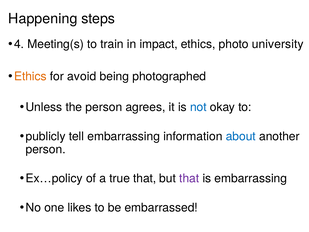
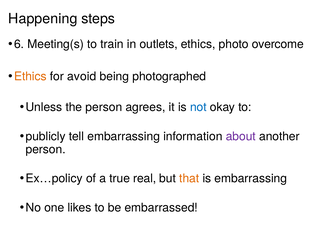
4: 4 -> 6 (19, 44)
impact: impact -> outlets (159, 44)
university: university -> overcome (278, 44)
about colour: blue -> purple (241, 136)
true that: that -> real (145, 178)
that colour: purple -> orange (189, 178)
